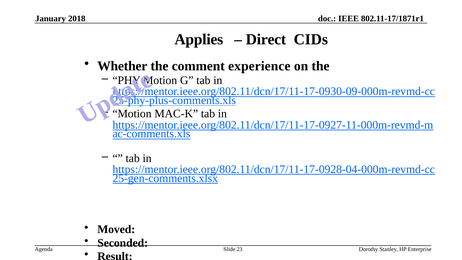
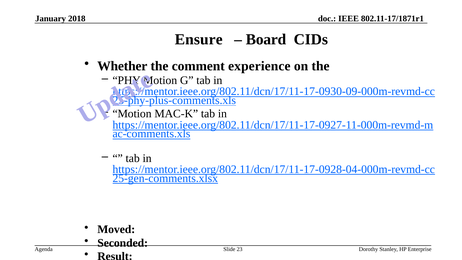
Applies: Applies -> Ensure (199, 39)
Direct: Direct -> Board (266, 39)
